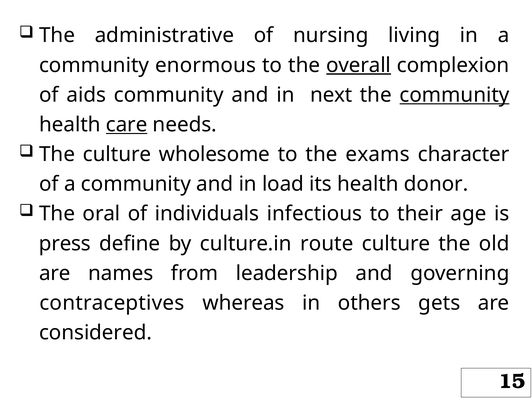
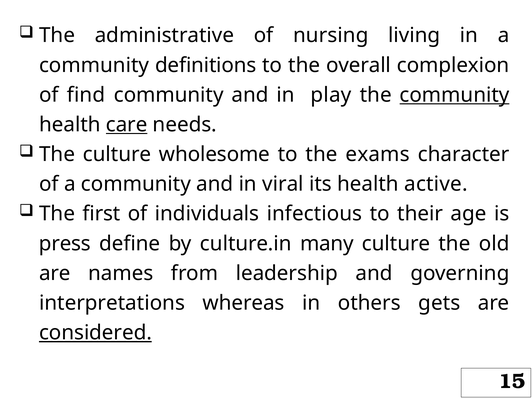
enormous: enormous -> definitions (206, 65)
overall underline: present -> none (359, 65)
aids: aids -> find (86, 95)
next: next -> play (331, 95)
load: load -> viral (283, 184)
donor: donor -> active (436, 184)
oral: oral -> first (101, 214)
route: route -> many (327, 244)
contraceptives: contraceptives -> interpretations (112, 303)
considered underline: none -> present (96, 333)
